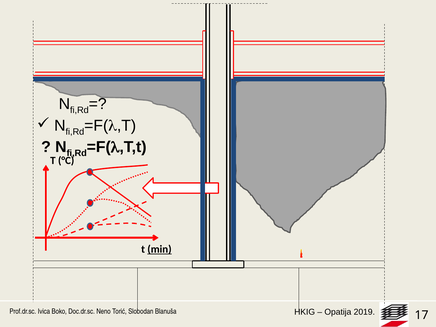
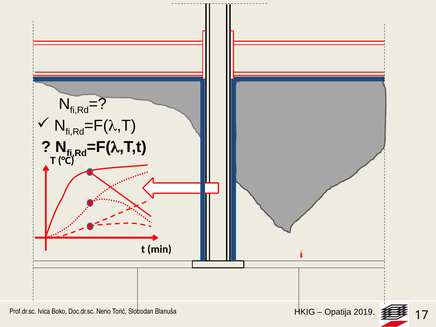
min underline: present -> none (159, 249)
